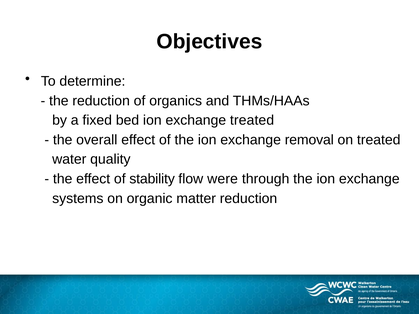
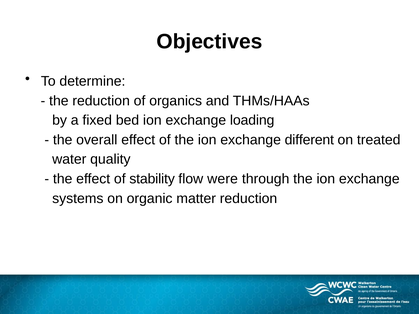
exchange treated: treated -> loading (252, 120)
removal: removal -> different (309, 140)
